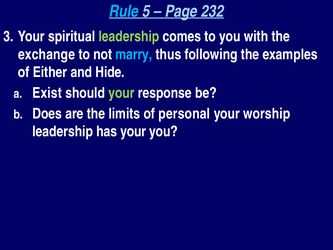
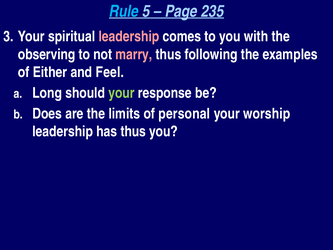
232: 232 -> 235 (213, 11)
leadership colour: light green -> pink (129, 37)
exchange: exchange -> observing (47, 54)
marry colour: light blue -> pink (134, 54)
Hide: Hide -> Feel (110, 72)
Exist: Exist -> Long (47, 93)
has your: your -> thus (133, 131)
